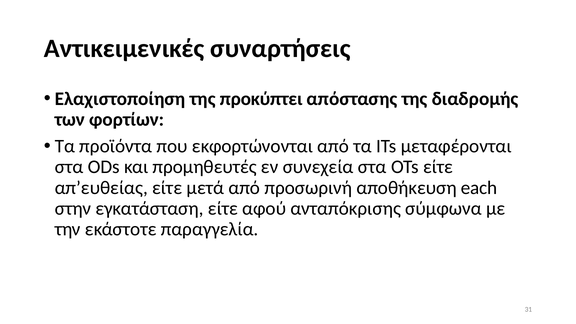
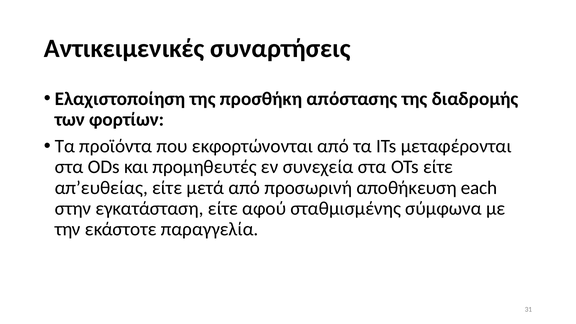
προκύπτει: προκύπτει -> προσθήκη (261, 99)
ανταπόκρισης: ανταπόκρισης -> σταθμισμένης (346, 208)
